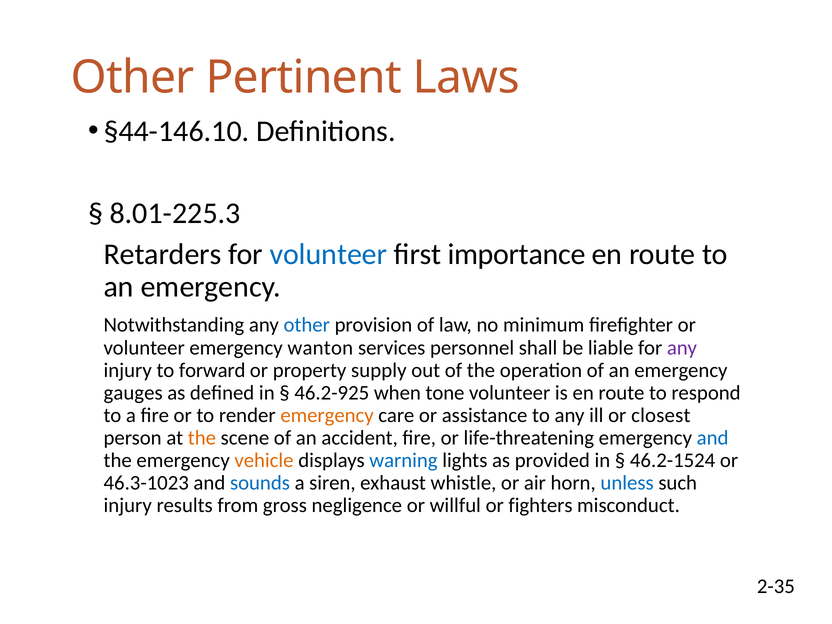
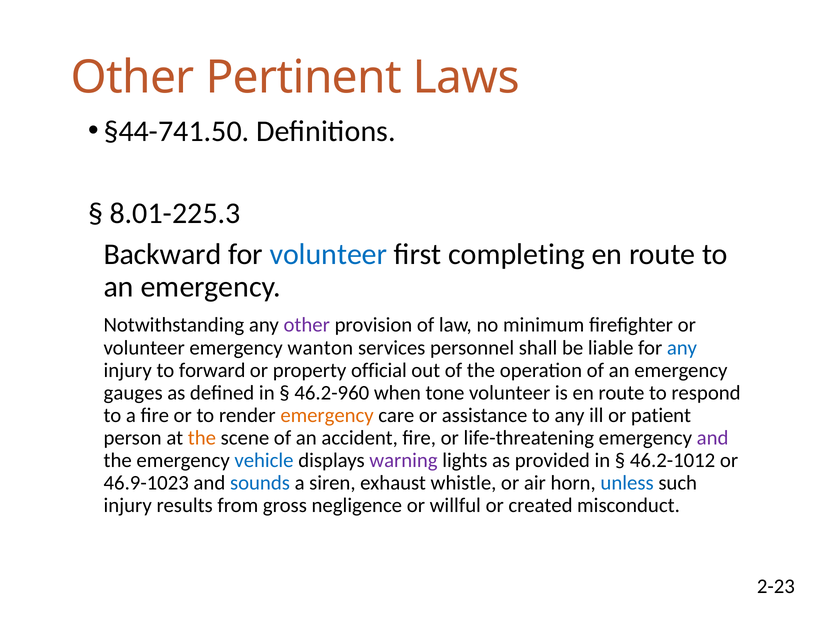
§44-146.10: §44-146.10 -> §44-741.50 (177, 131)
Retarders: Retarders -> Backward (162, 254)
importance: importance -> completing (516, 254)
other colour: blue -> purple (307, 325)
any colour: purple -> blue (682, 348)
supply: supply -> official (379, 370)
46.2-925: 46.2-925 -> 46.2-960 (332, 393)
closest: closest -> patient (661, 415)
and colour: blue -> purple (713, 438)
vehicle colour: orange -> blue (264, 460)
warning colour: blue -> purple (403, 460)
46.2-1524: 46.2-1524 -> 46.2-1012 (673, 460)
46.3-1023: 46.3-1023 -> 46.9-1023 (146, 483)
fighters: fighters -> created (541, 505)
2-35: 2-35 -> 2-23 (776, 587)
